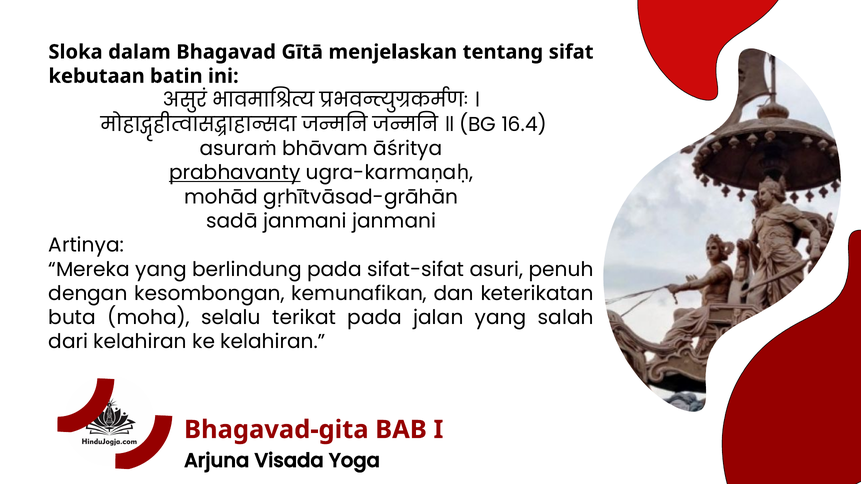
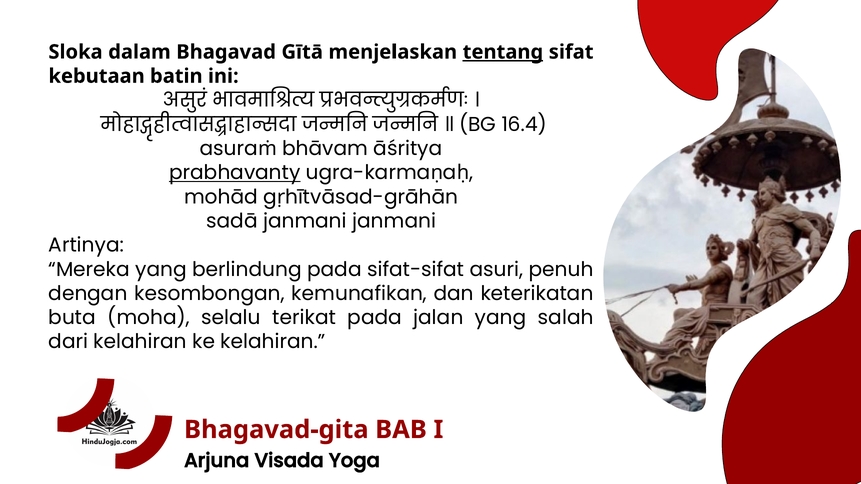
tentang underline: none -> present (503, 52)
